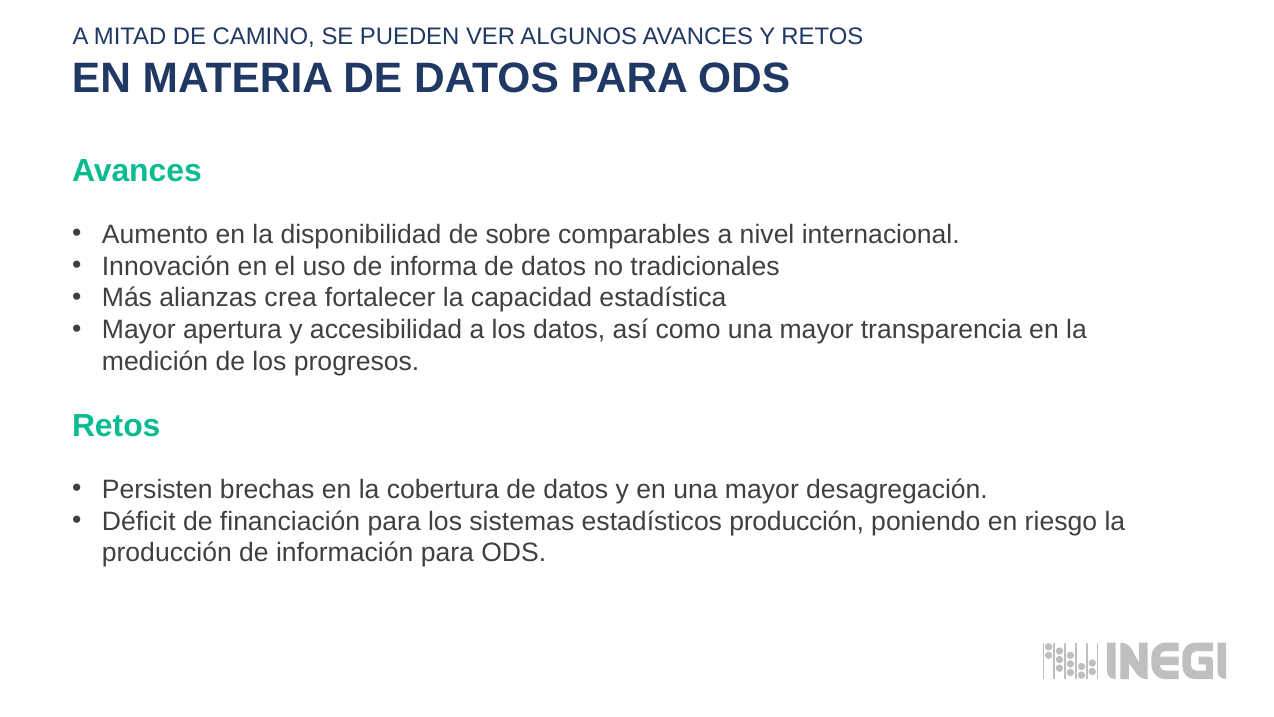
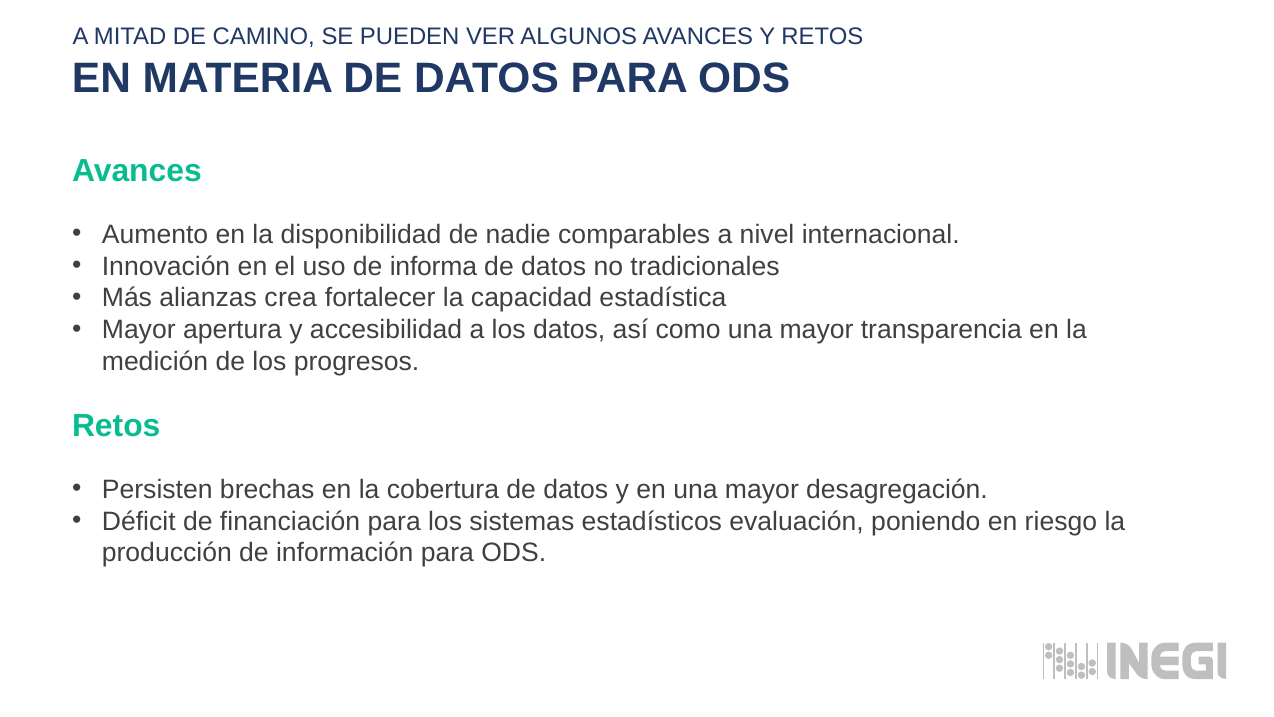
sobre: sobre -> nadie (518, 234)
estadísticos producción: producción -> evaluación (797, 521)
